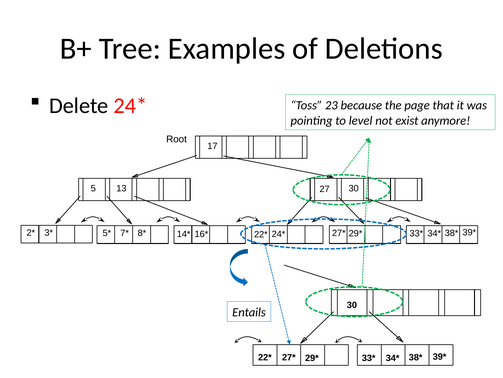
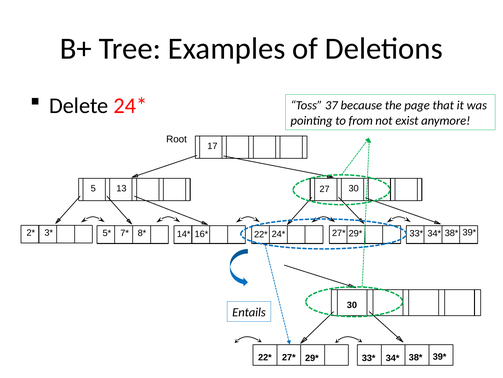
23: 23 -> 37 (331, 105)
level: level -> from (361, 120)
